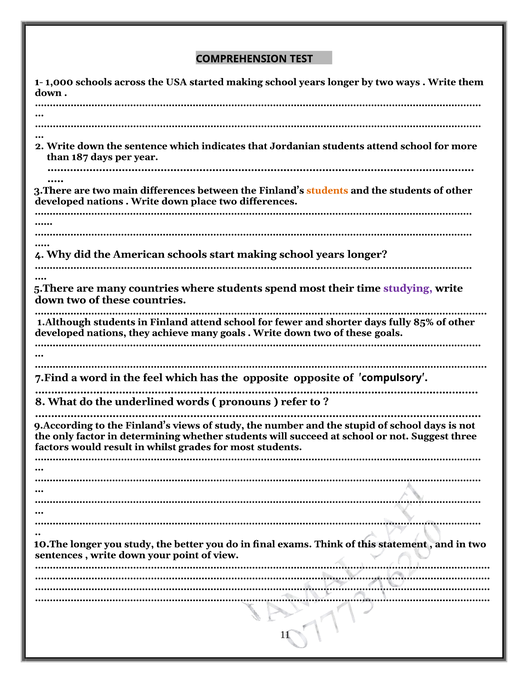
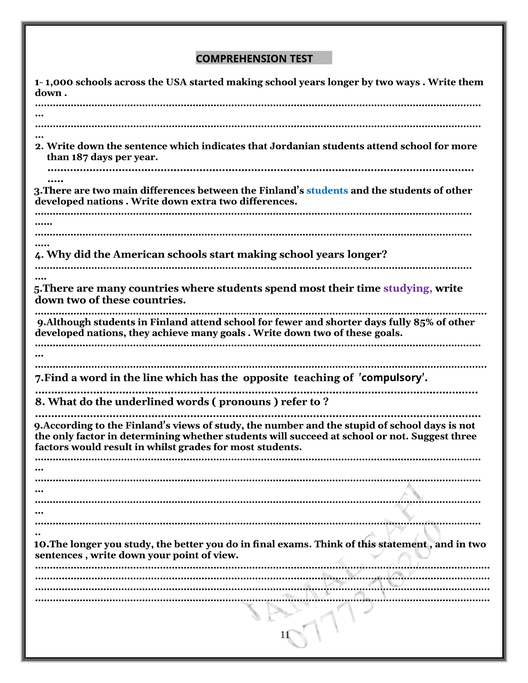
students colour: orange -> blue (327, 191)
place: place -> extra (204, 201)
1.Although: 1.Although -> 9.Although (64, 322)
feel: feel -> line (153, 378)
opposite opposite: opposite -> teaching (317, 378)
